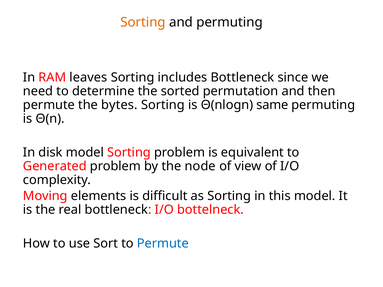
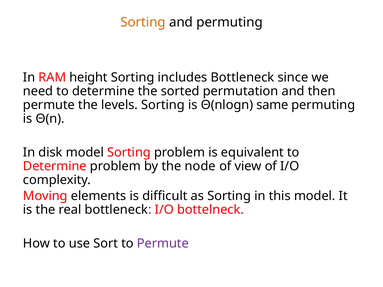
leaves: leaves -> height (89, 77)
bytes: bytes -> levels (120, 105)
Generated: Generated -> Determine (55, 166)
Permute colour: blue -> purple (163, 244)
